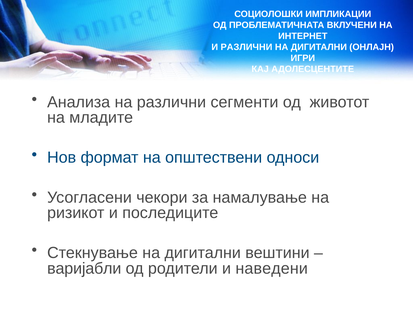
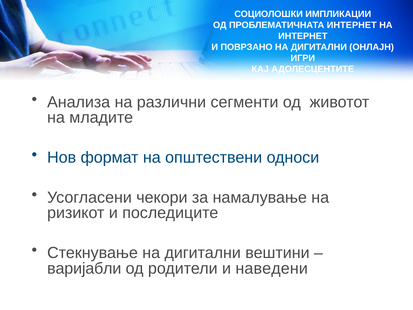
ПРОБЛЕМАТИЧНАТА ВКЛУЧЕНИ: ВКЛУЧЕНИ -> ИНТЕРНЕТ (352, 25)
И РАЗЛИЧНИ: РАЗЛИЧНИ -> ПОВРЗАНО (247, 47)
